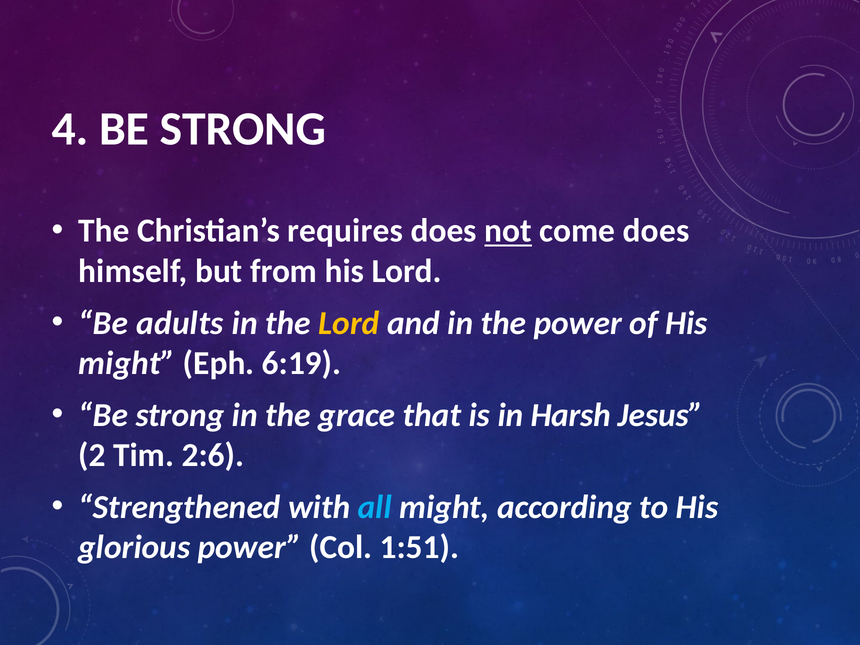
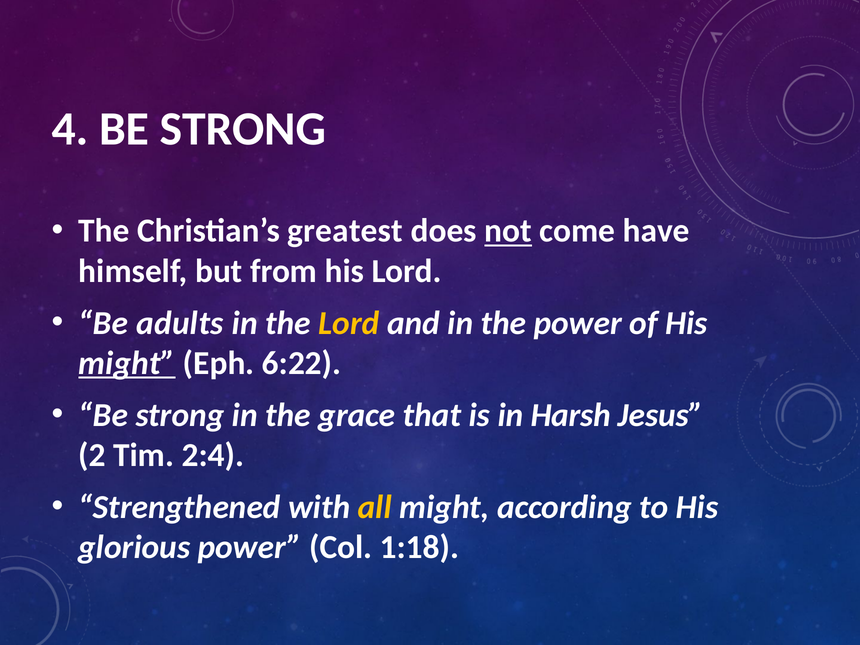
requires: requires -> greatest (345, 231)
come does: does -> have (656, 231)
might underline: none -> present (127, 363)
6:19: 6:19 -> 6:22 (302, 363)
2:6: 2:6 -> 2:4 (213, 455)
all colour: light blue -> yellow (375, 507)
1:51: 1:51 -> 1:18 (419, 547)
